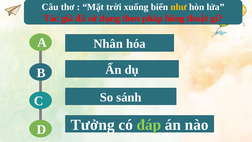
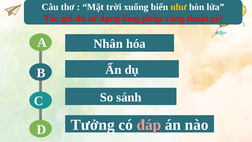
then: then -> lòng (131, 18)
hồng: hồng -> vàng (175, 18)
đáp colour: light green -> pink (149, 125)
